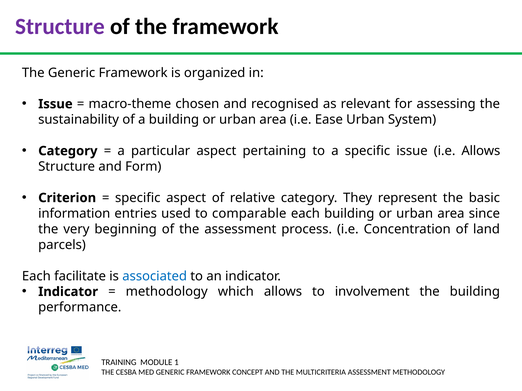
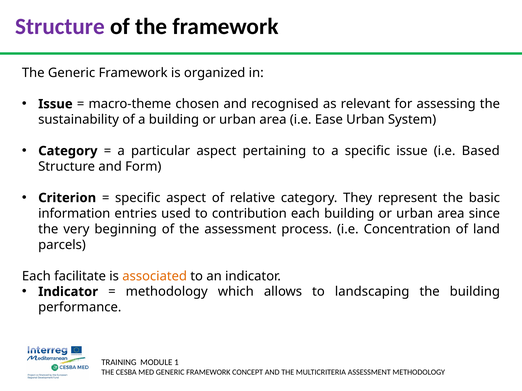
i.e Allows: Allows -> Based (481, 151)
comparable: comparable -> contribution (249, 214)
associated colour: blue -> orange (155, 276)
involvement: involvement -> landscaping (372, 292)
